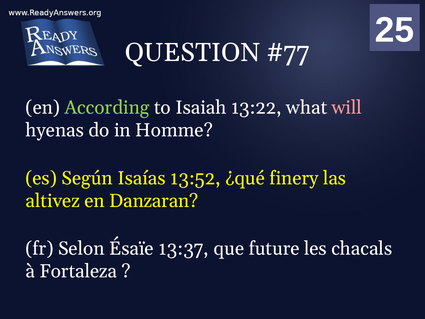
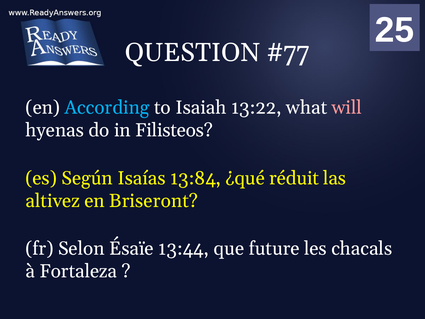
According colour: light green -> light blue (107, 107)
Homme: Homme -> Filisteos (174, 130)
13:52: 13:52 -> 13:84 (196, 178)
finery: finery -> réduit (294, 178)
Danzaran: Danzaran -> Briseront (154, 201)
13:37: 13:37 -> 13:44 (184, 248)
